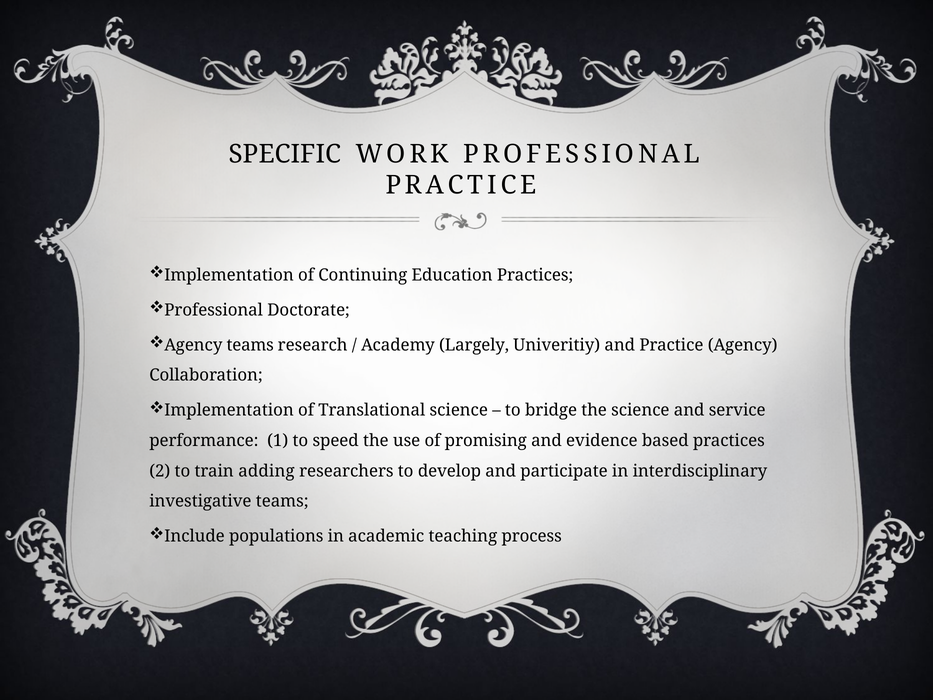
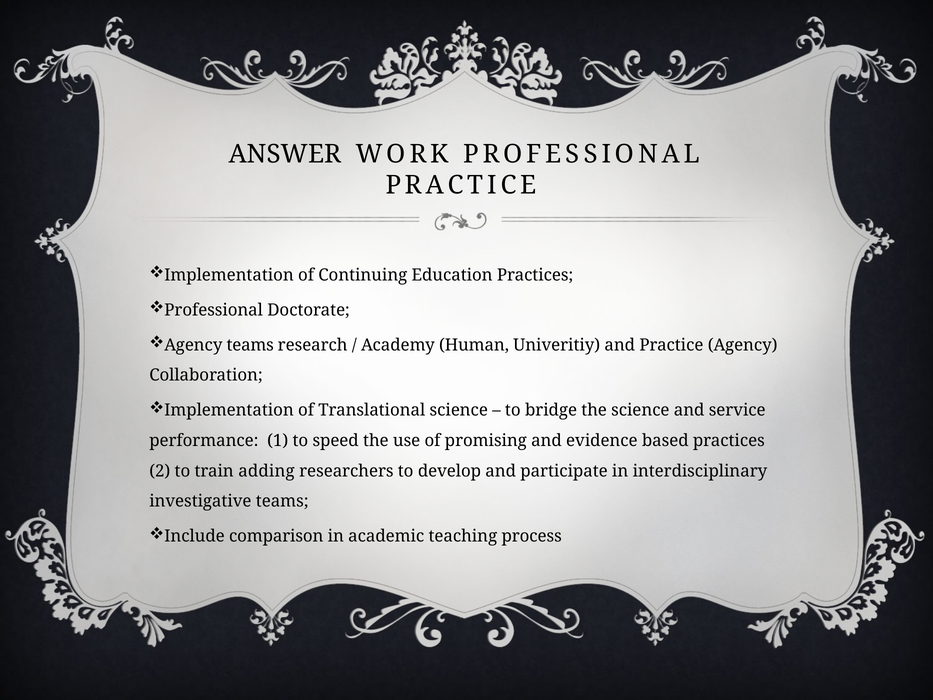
SPECIFIC: SPECIFIC -> ANSWER (285, 154)
Largely: Largely -> Human (474, 345)
populations: populations -> comparison (276, 536)
